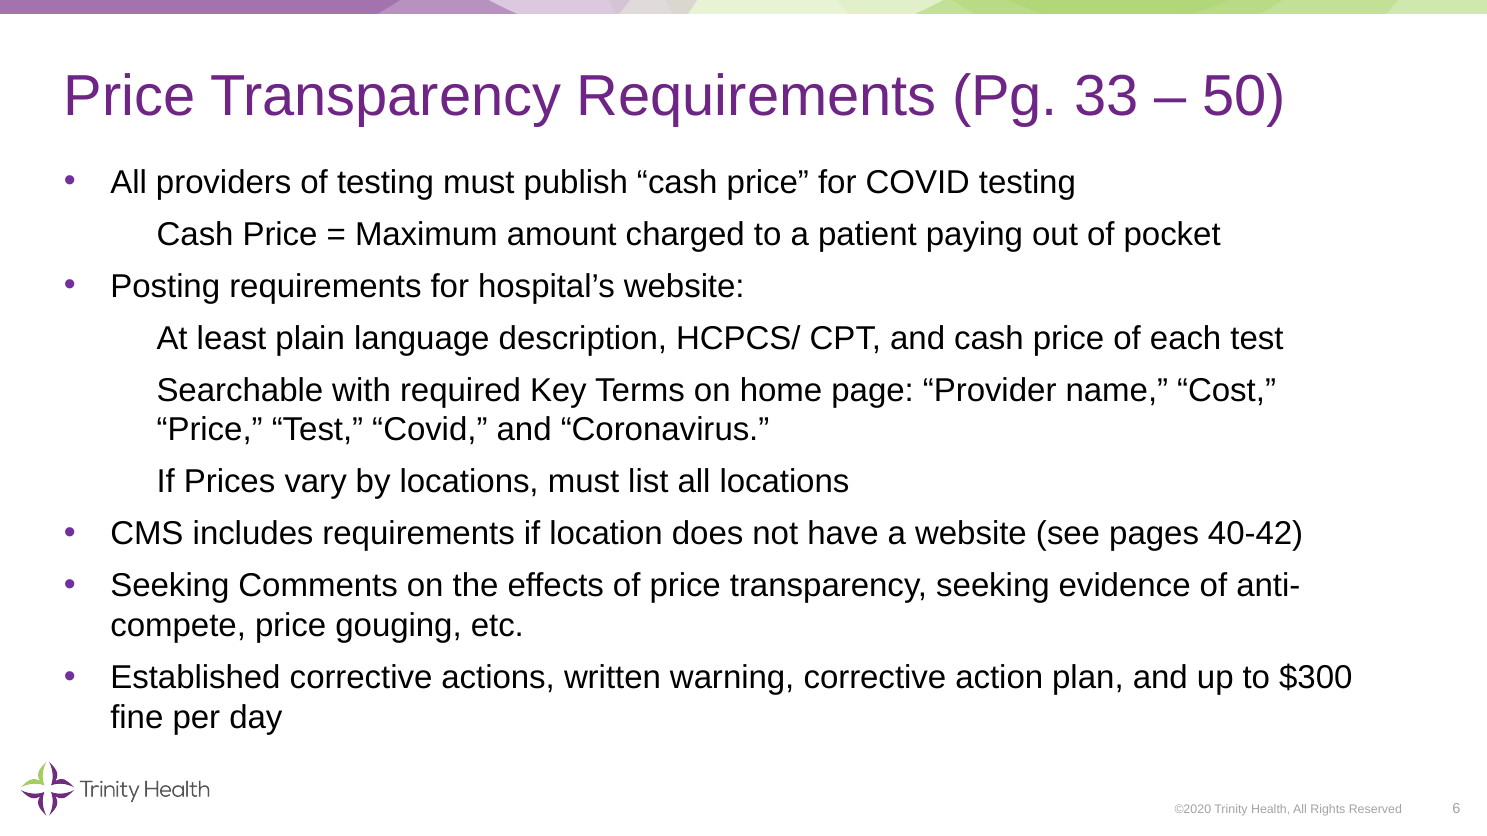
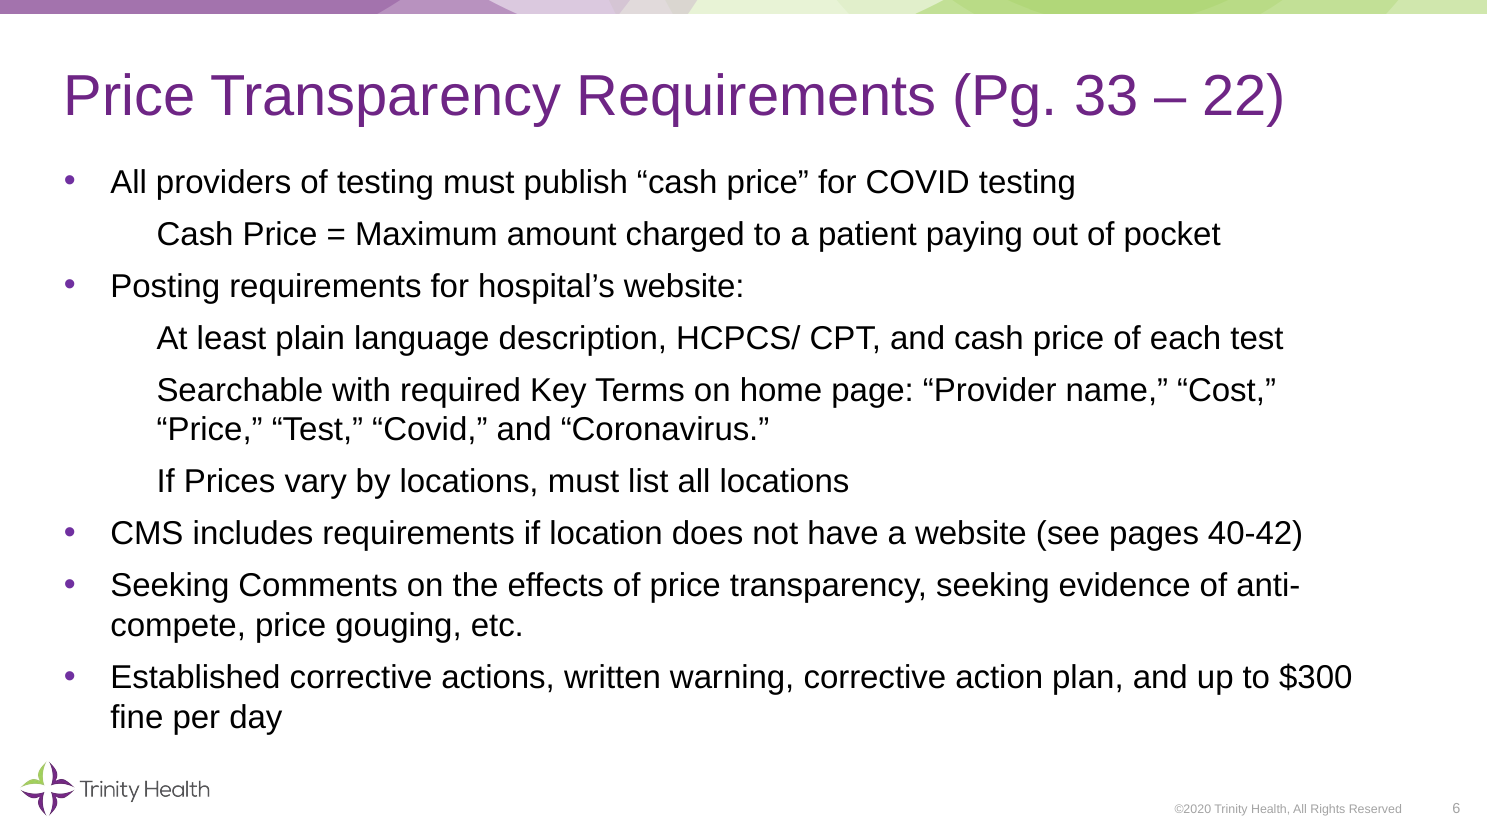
50: 50 -> 22 (1244, 96)
